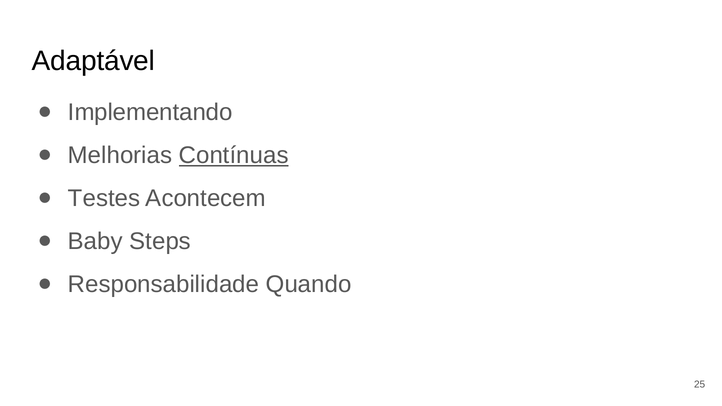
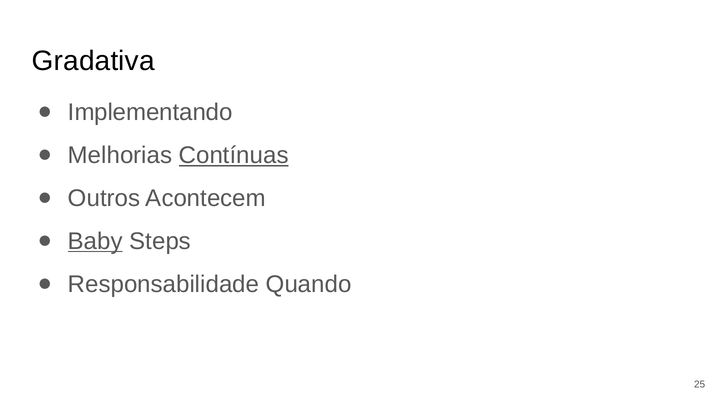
Adaptável: Adaptável -> Gradativa (93, 61)
Testes: Testes -> Outros (104, 198)
Baby underline: none -> present (95, 241)
